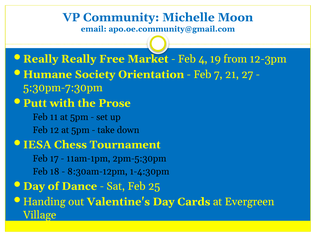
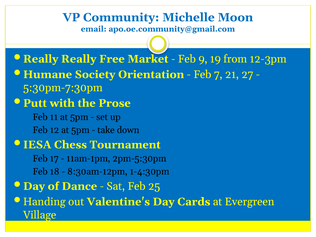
4: 4 -> 9 (203, 59)
